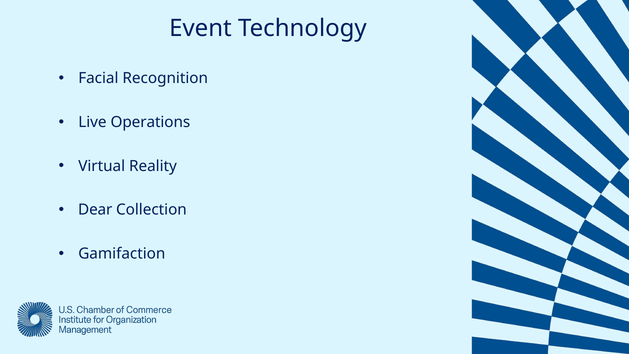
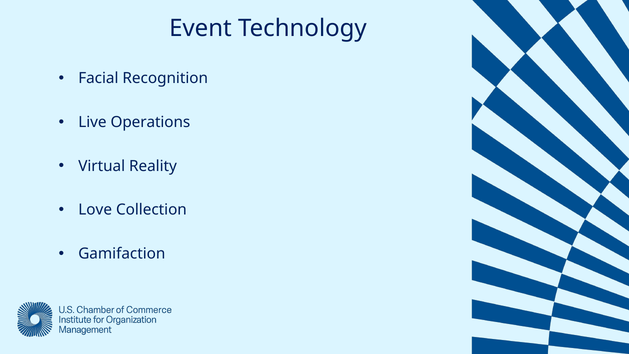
Dear: Dear -> Love (95, 210)
